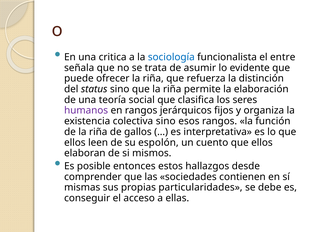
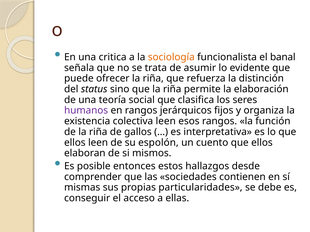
sociología colour: blue -> orange (171, 57)
entre: entre -> banal (283, 57)
colectiva sino: sino -> leen (166, 121)
